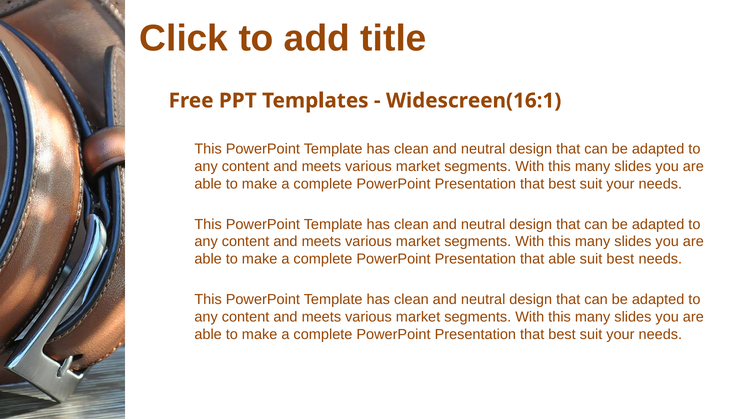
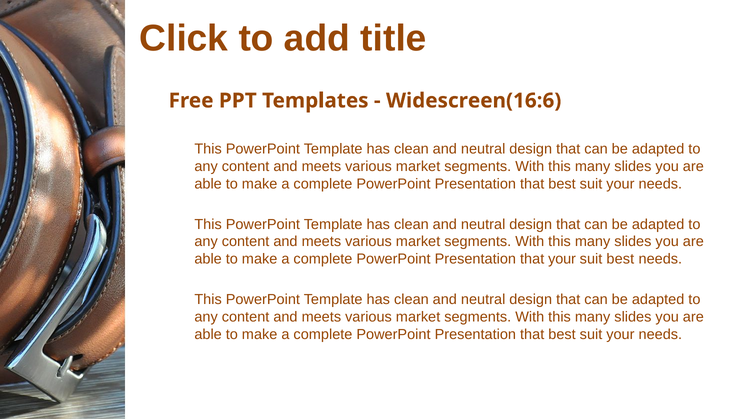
Widescreen(16:1: Widescreen(16:1 -> Widescreen(16:6 (474, 101)
that able: able -> your (562, 259)
